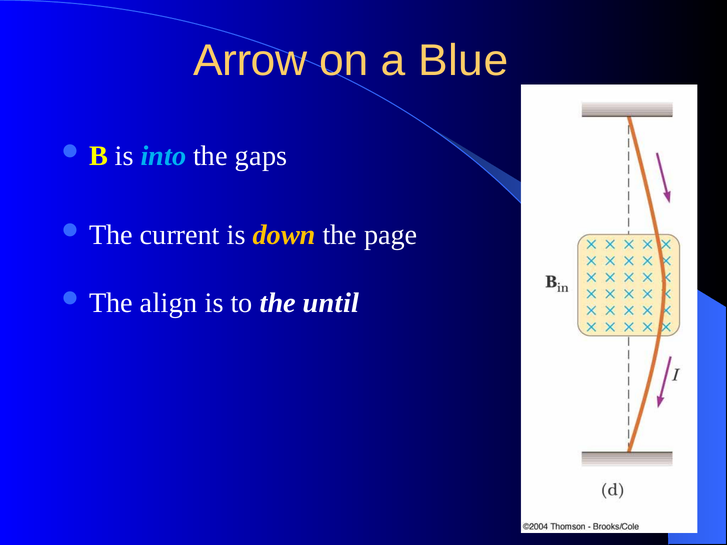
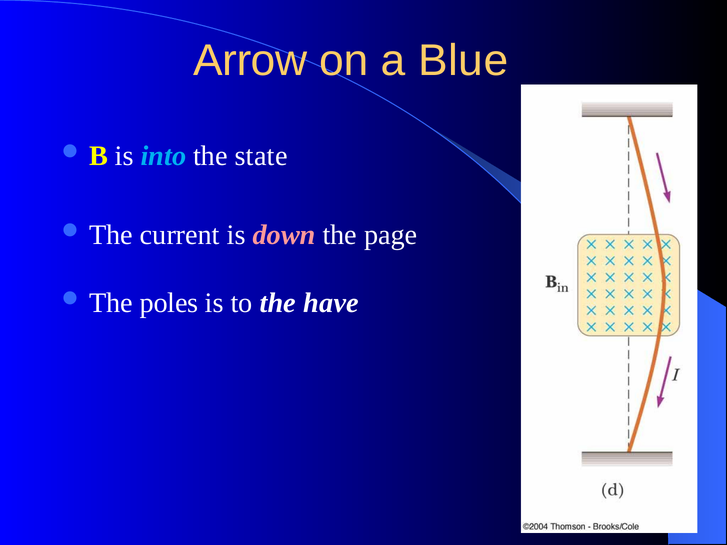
gaps: gaps -> state (261, 156)
down colour: yellow -> pink (284, 235)
align: align -> poles (169, 303)
until: until -> have (331, 303)
